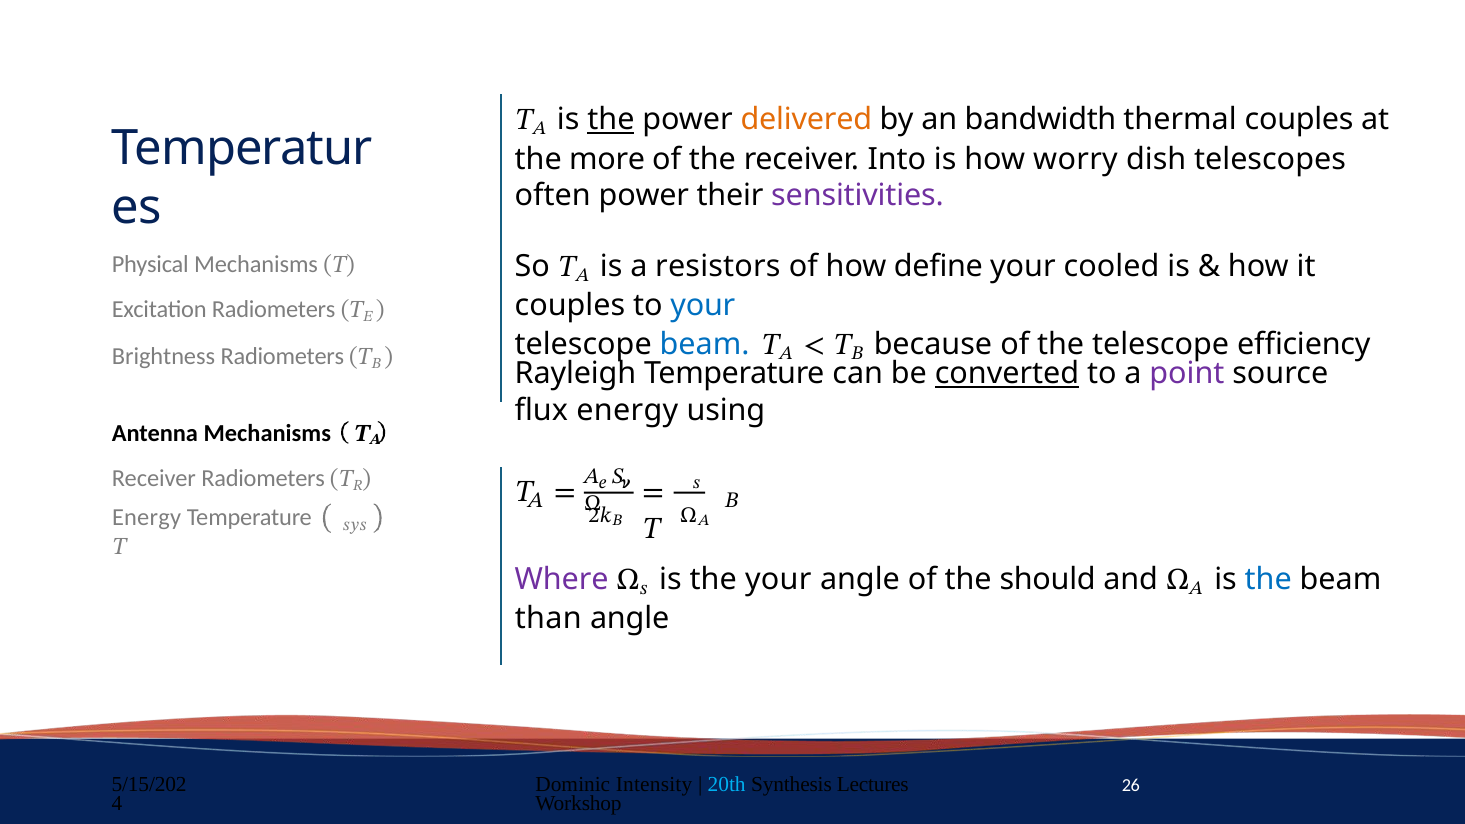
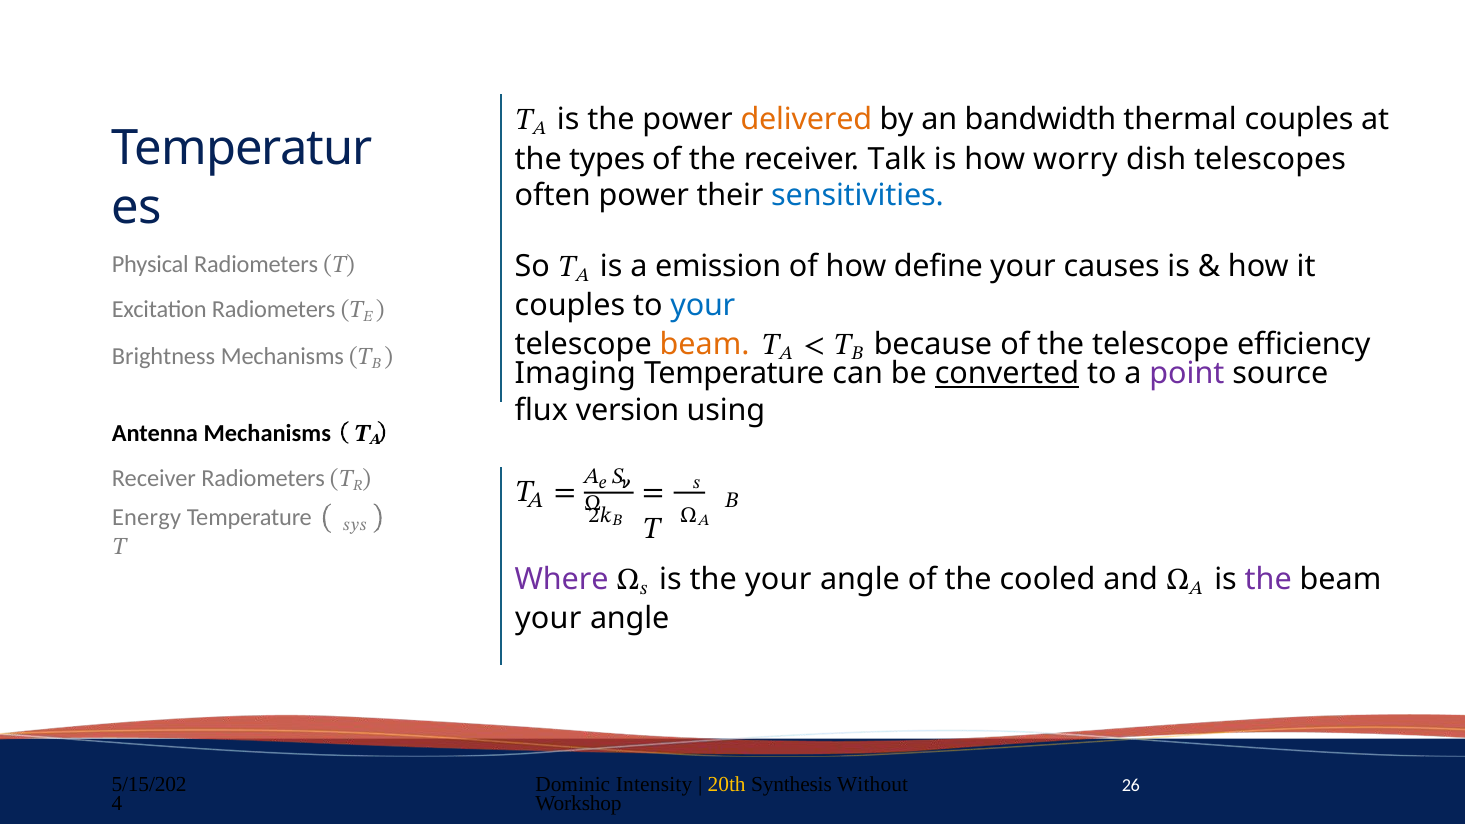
the underline: present -> none (611, 120)
more: more -> types (607, 159)
Into: Into -> Talk (897, 159)
sensitivities colour: purple -> blue (858, 196)
Physical Mechanisms: Mechanisms -> Radiometers (256, 264)
resistors: resistors -> emission (718, 266)
cooled: cooled -> causes (1112, 266)
beam colour: blue -> orange (705, 345)
Brightness Radiometers: Radiometers -> Mechanisms (282, 356)
Rayleigh: Rayleigh -> Imaging (575, 373)
flux energy: energy -> version (628, 410)
should: should -> cooled (1047, 579)
the colour: blue -> purple (1268, 579)
than: than -> your (548, 619)
20th colour: light blue -> yellow (727, 784)
Lectures: Lectures -> Without (873, 784)
